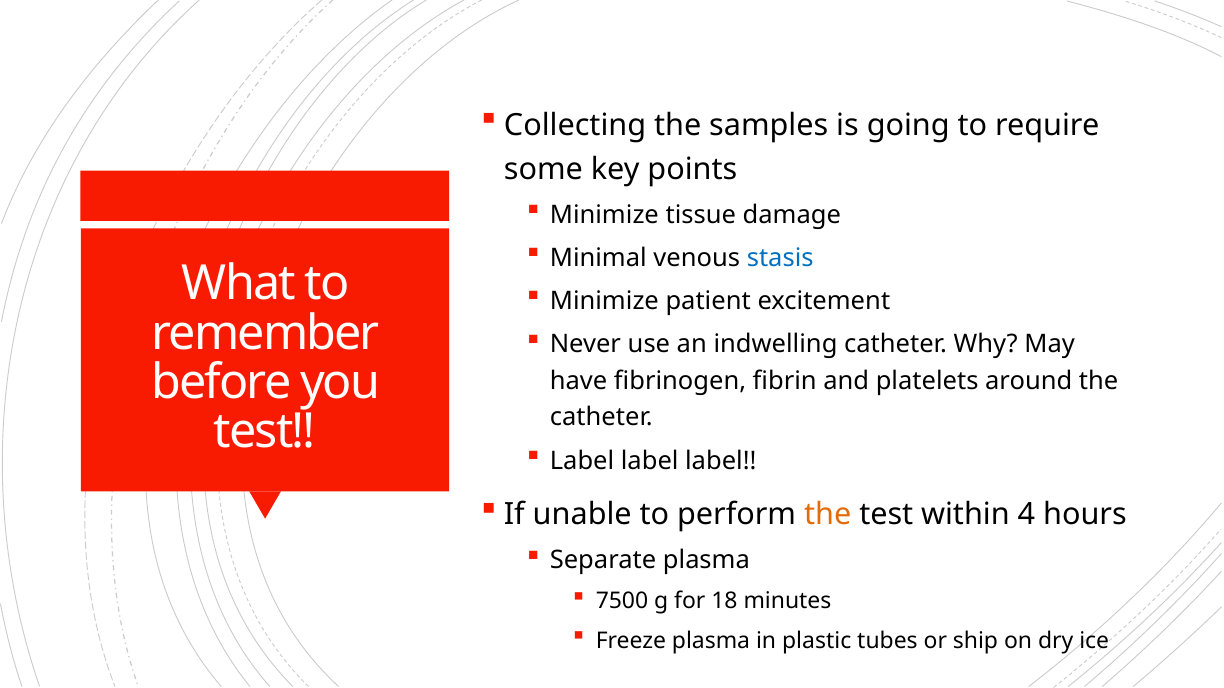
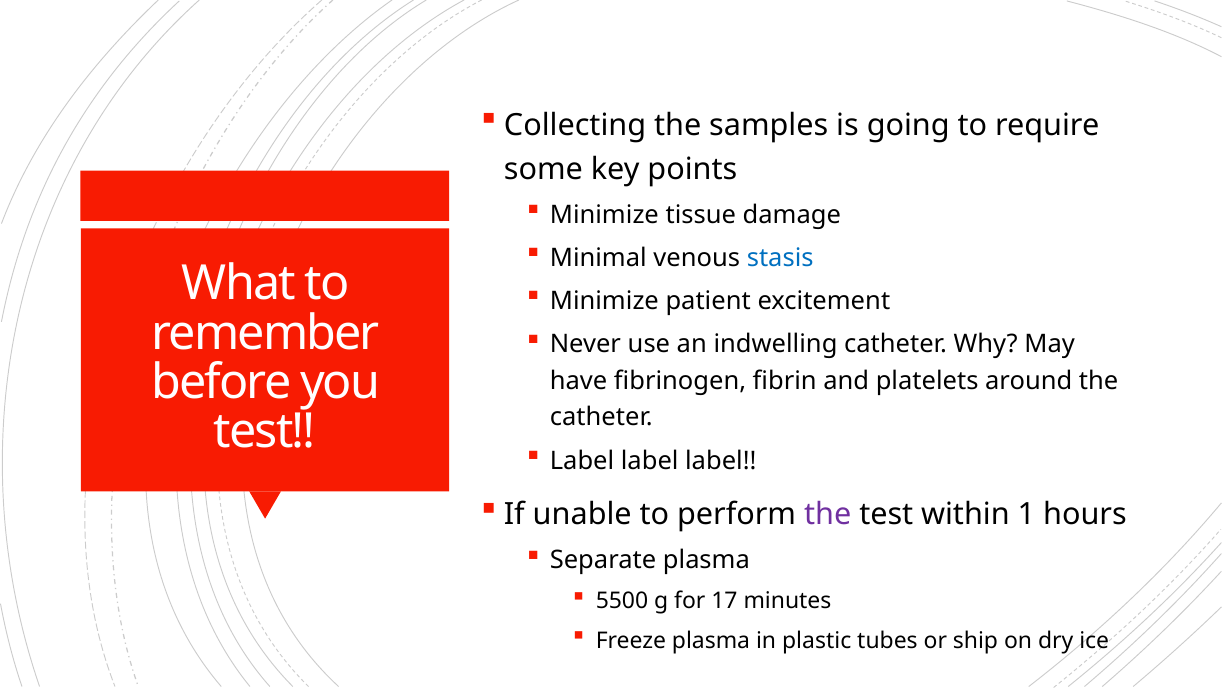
the colour: orange -> purple (828, 515)
4: 4 -> 1 (1026, 515)
7500: 7500 -> 5500 (622, 602)
18: 18 -> 17 (724, 602)
